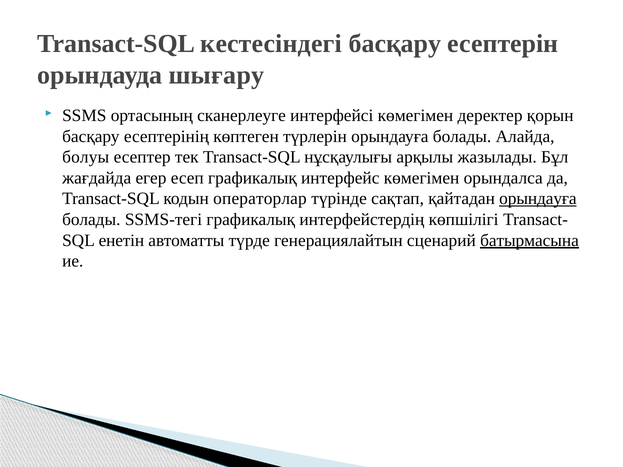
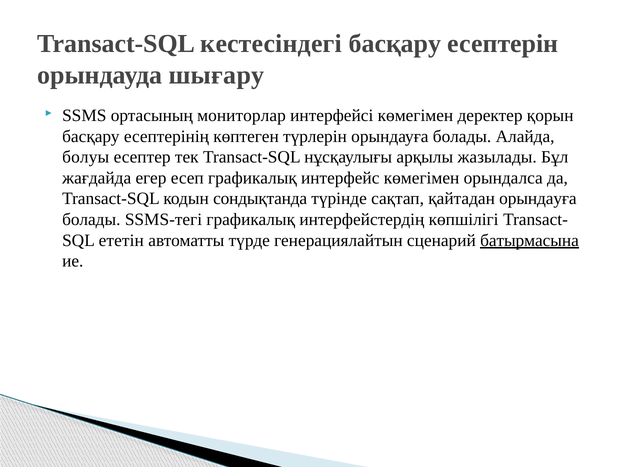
сканерлеуге: сканерлеуге -> мониторлар (241, 116)
операторлар: операторлар -> сондықтанда (260, 199)
орындауға underline: present -> none (538, 199)
енетін: енетін -> ететін (121, 240)
